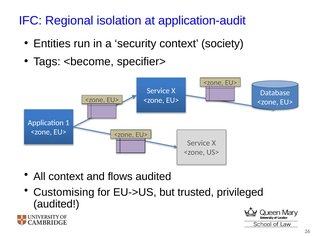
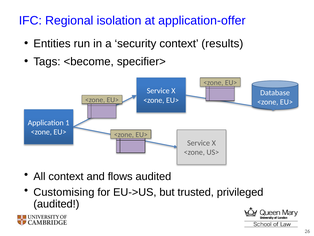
application-audit: application-audit -> application-offer (202, 21)
society: society -> results (222, 43)
